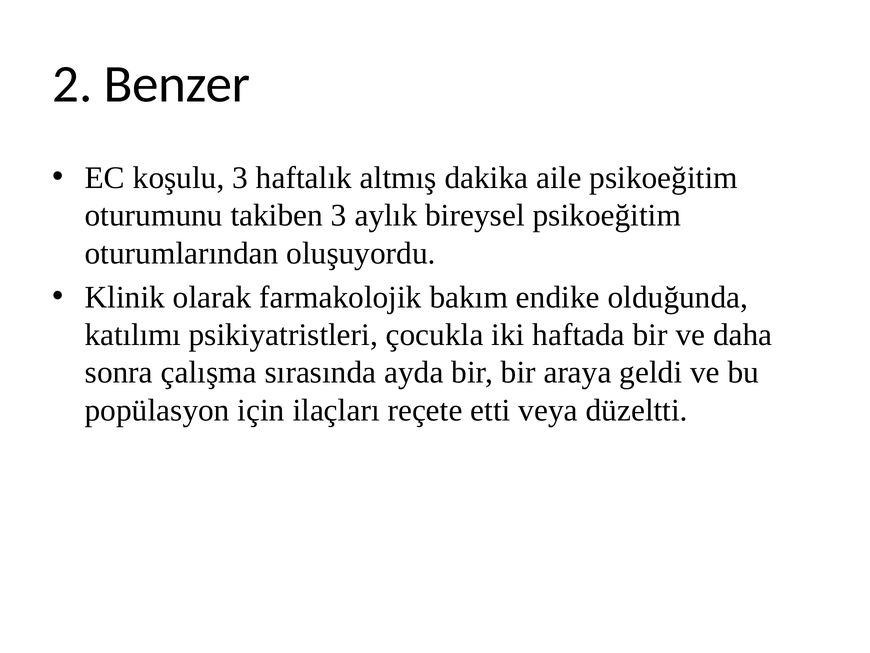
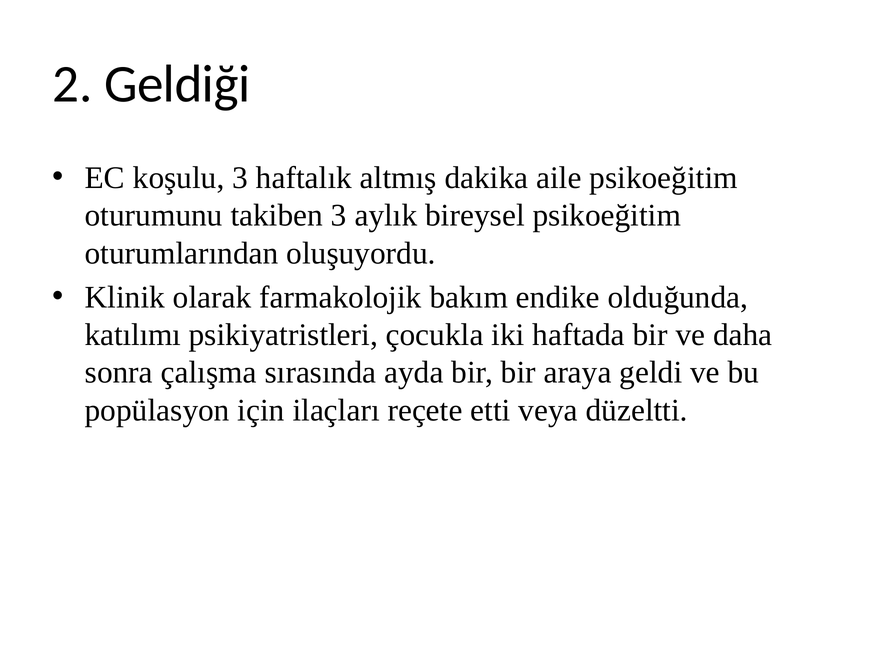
Benzer: Benzer -> Geldiği (177, 84)
